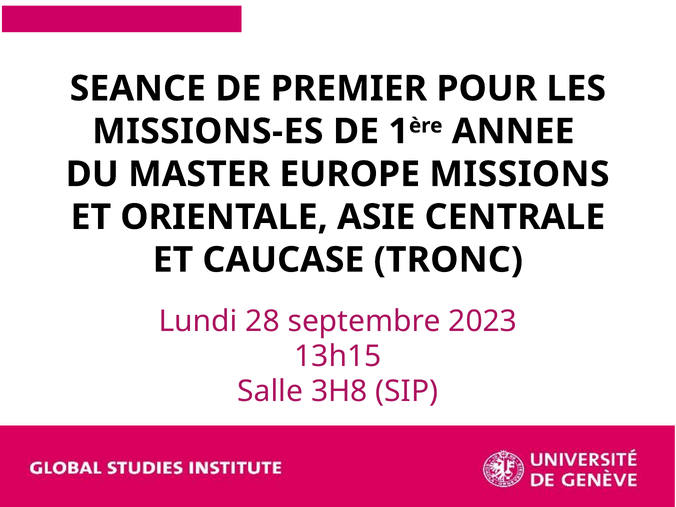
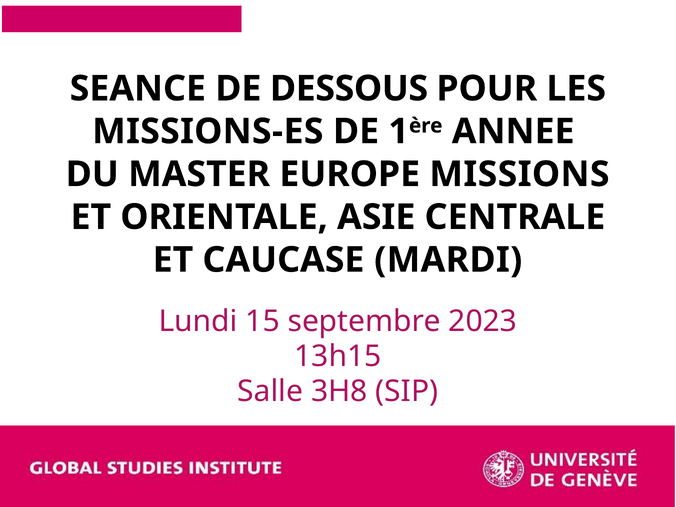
PREMIER: PREMIER -> DESSOUS (349, 89)
TRONC: TRONC -> MARDI (448, 260)
28: 28 -> 15 (263, 321)
